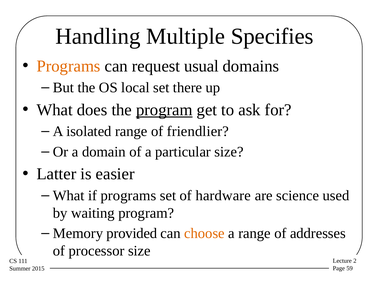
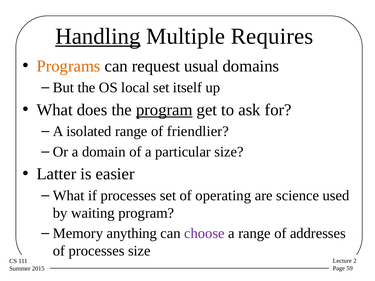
Handling underline: none -> present (98, 36)
Specifies: Specifies -> Requires (272, 36)
there: there -> itself (188, 88)
if programs: programs -> processes (128, 196)
hardware: hardware -> operating (223, 196)
provided: provided -> anything (132, 234)
choose colour: orange -> purple (204, 234)
of processor: processor -> processes (97, 251)
